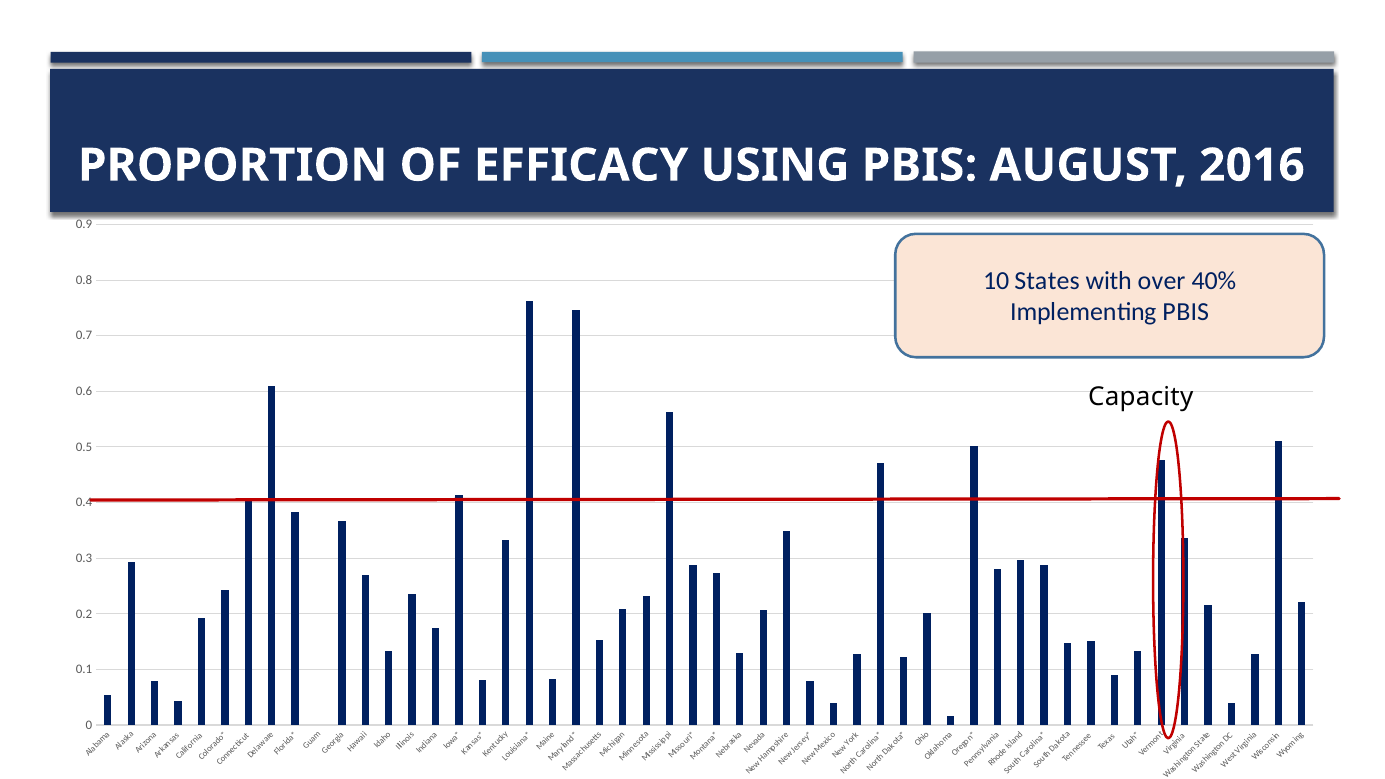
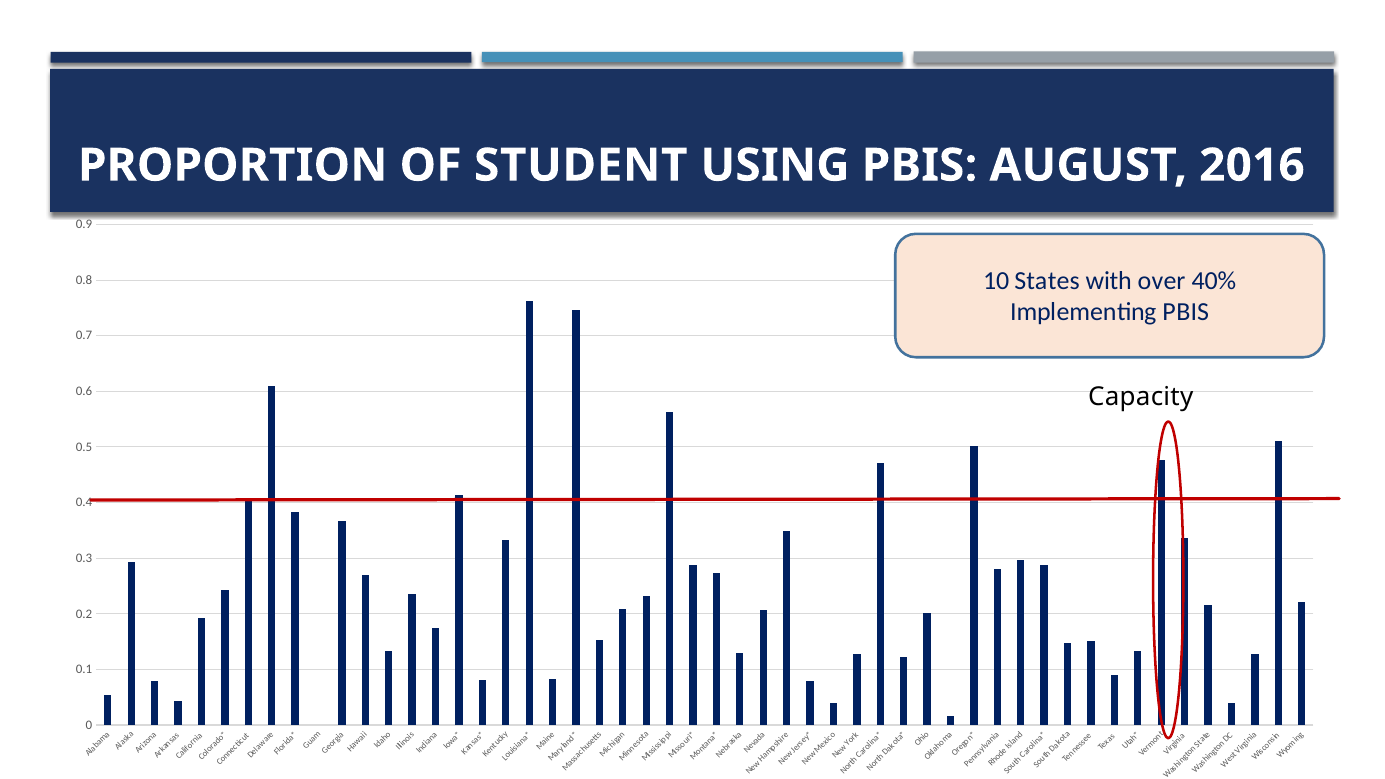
EFFICACY: EFFICACY -> STUDENT (581, 165)
